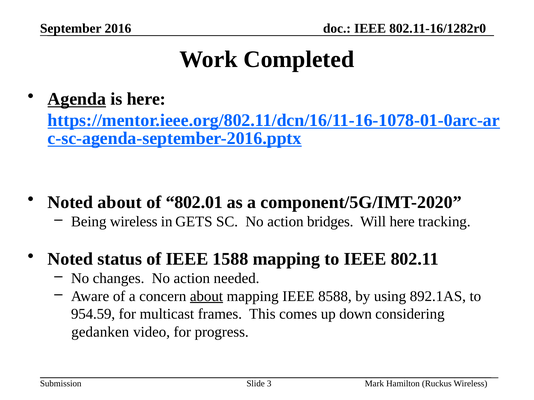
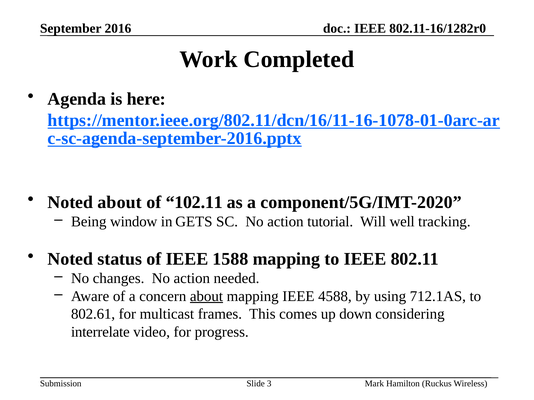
Agenda underline: present -> none (77, 99)
802.01: 802.01 -> 102.11 (194, 202)
Being wireless: wireless -> window (134, 222)
bridges: bridges -> tutorial (330, 222)
Will here: here -> well (402, 222)
8588: 8588 -> 4588 (335, 297)
892.1AS: 892.1AS -> 712.1AS (438, 297)
954.59: 954.59 -> 802.61 (93, 314)
gedanken: gedanken -> interrelate (100, 332)
